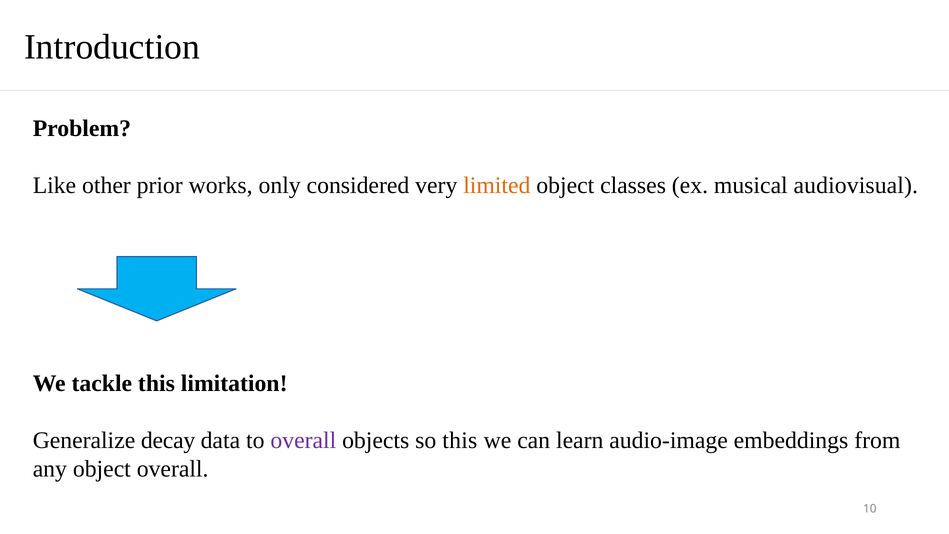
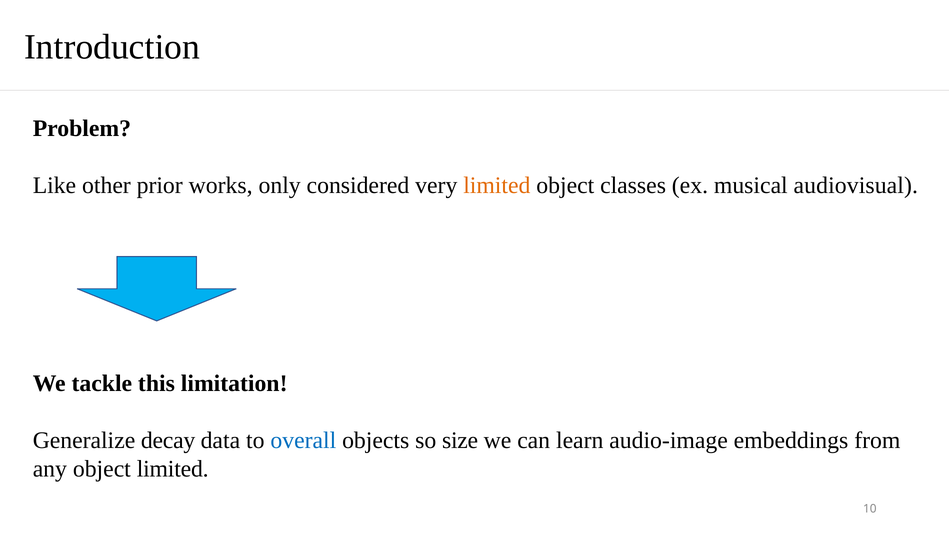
overall colour: purple -> blue (303, 440)
so this: this -> size (460, 440)
object overall: overall -> limited (173, 469)
